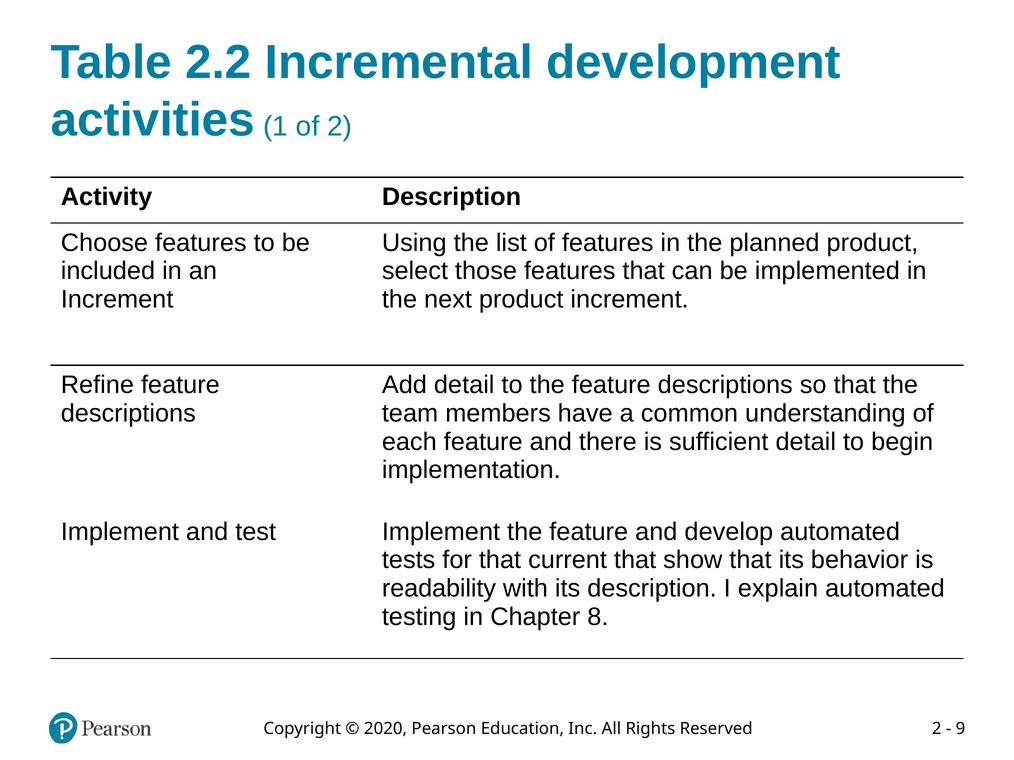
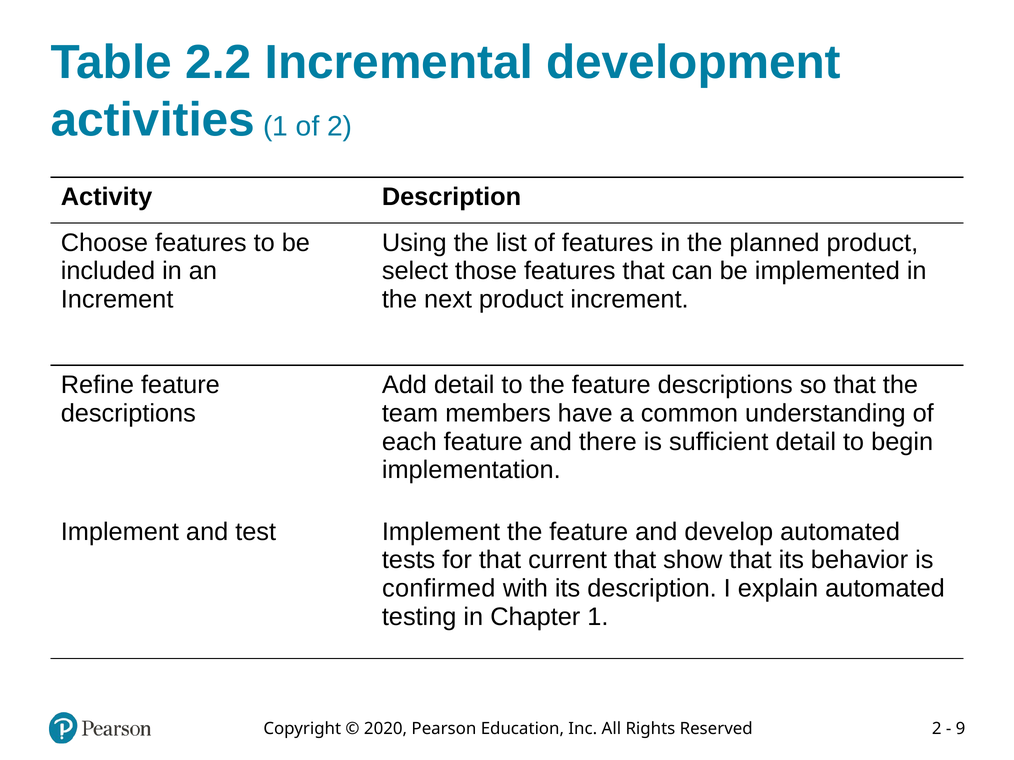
readability: readability -> confirmed (439, 589)
Chapter 8: 8 -> 1 (598, 617)
